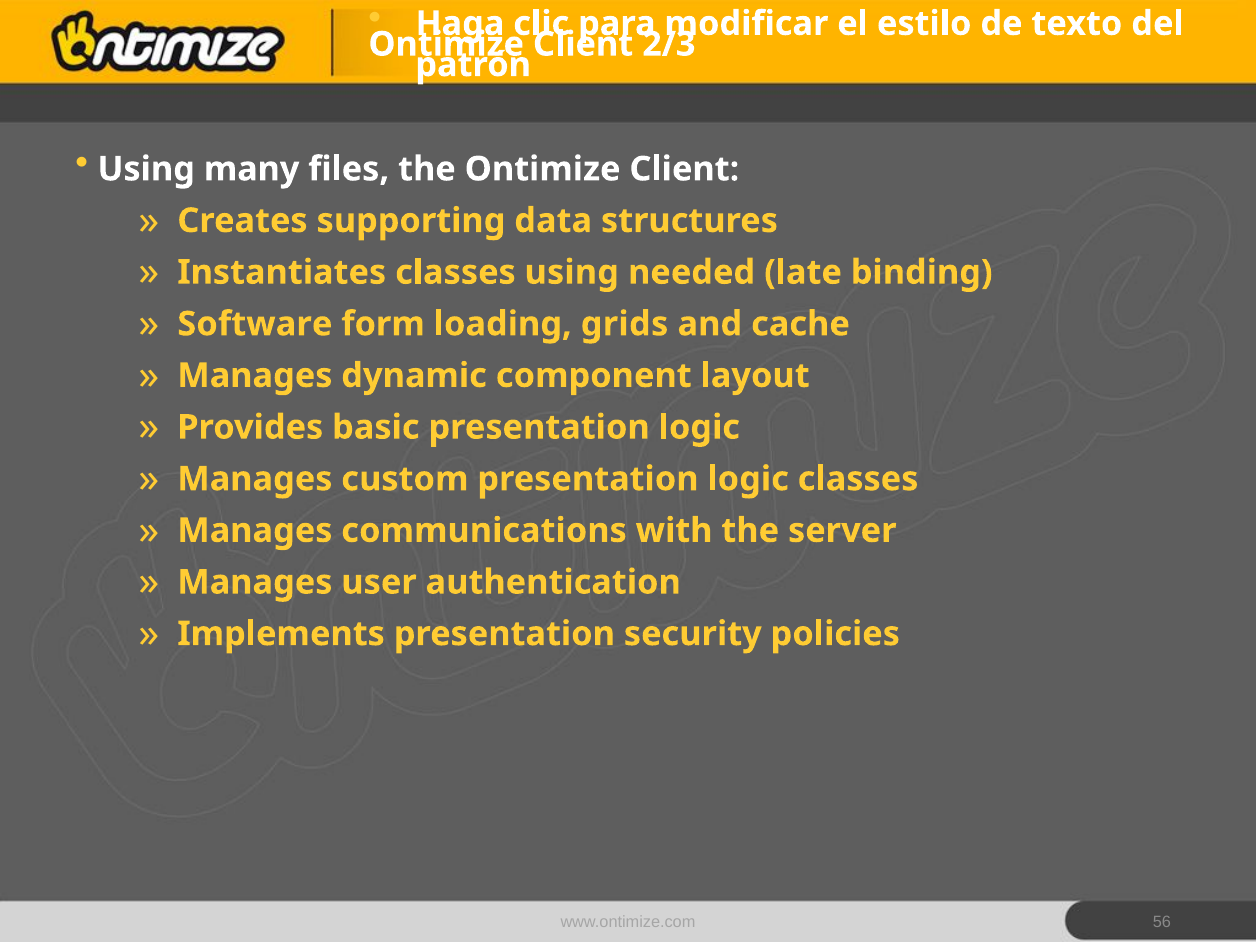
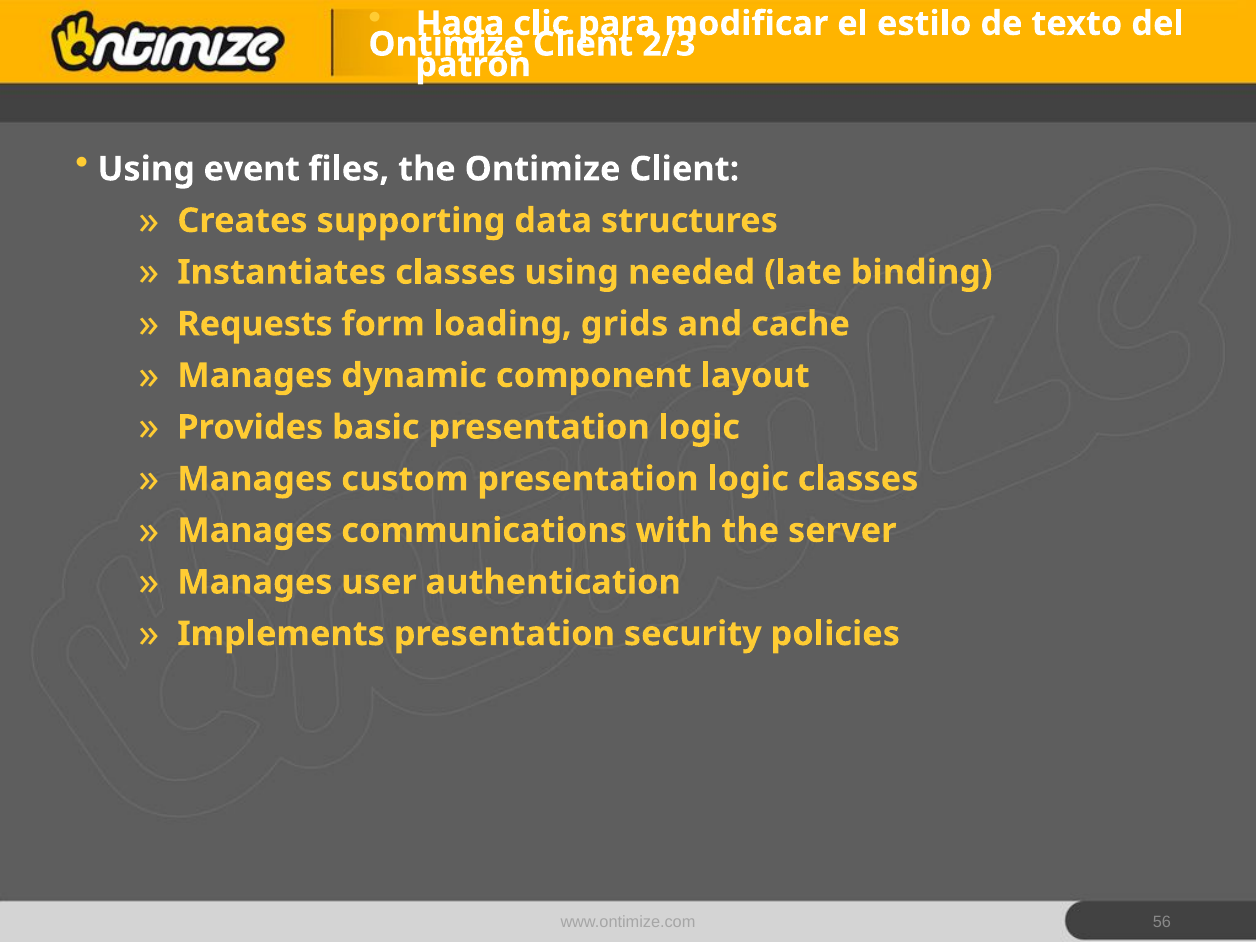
many: many -> event (252, 169)
Software: Software -> Requests (255, 324)
